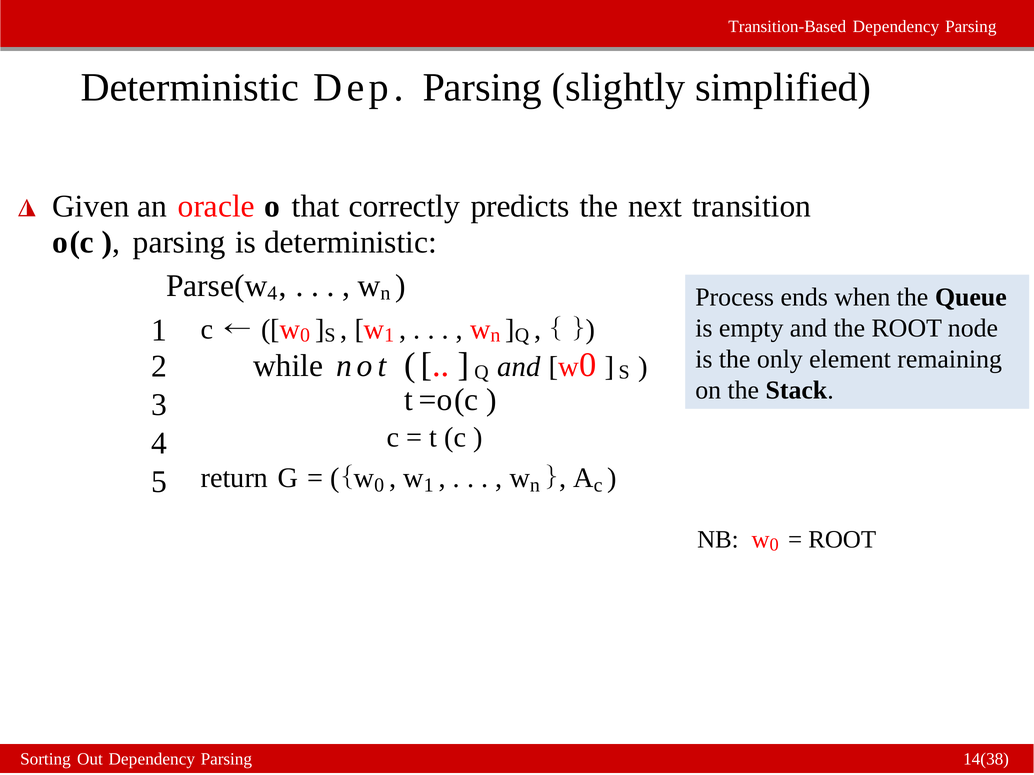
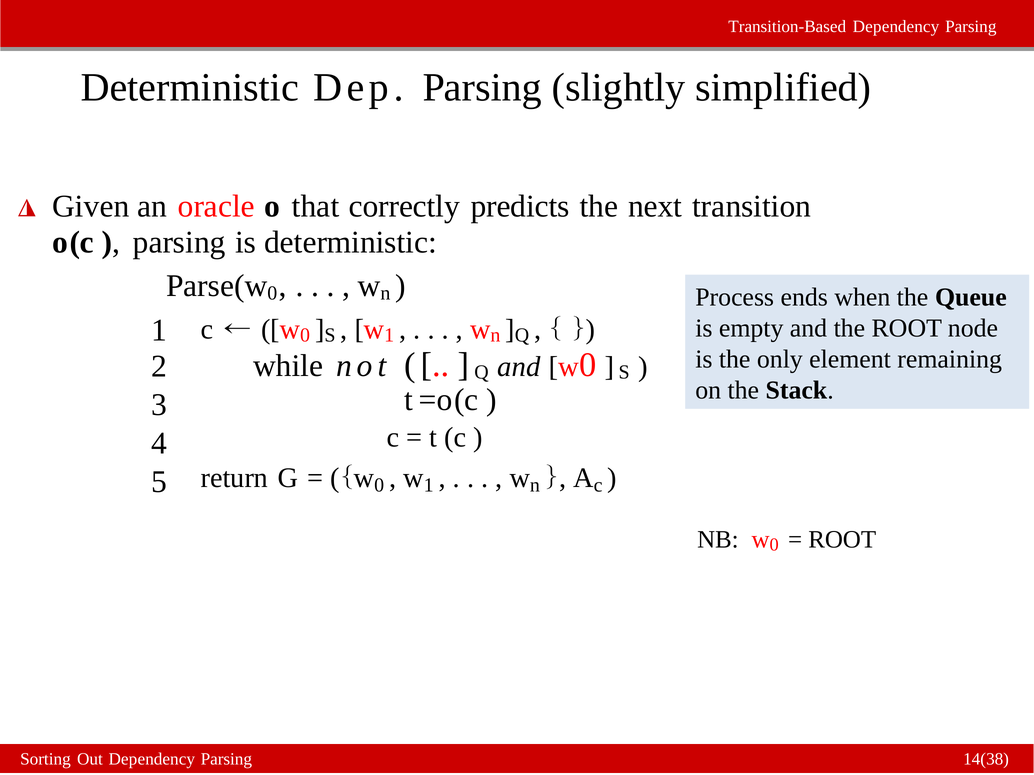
4: 4 -> 0 (272, 293)
